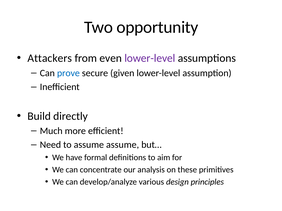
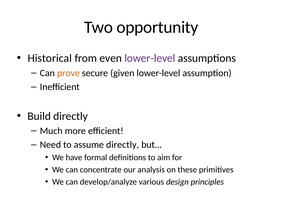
Attackers: Attackers -> Historical (50, 58)
prove colour: blue -> orange (68, 73)
assume assume: assume -> directly (123, 145)
